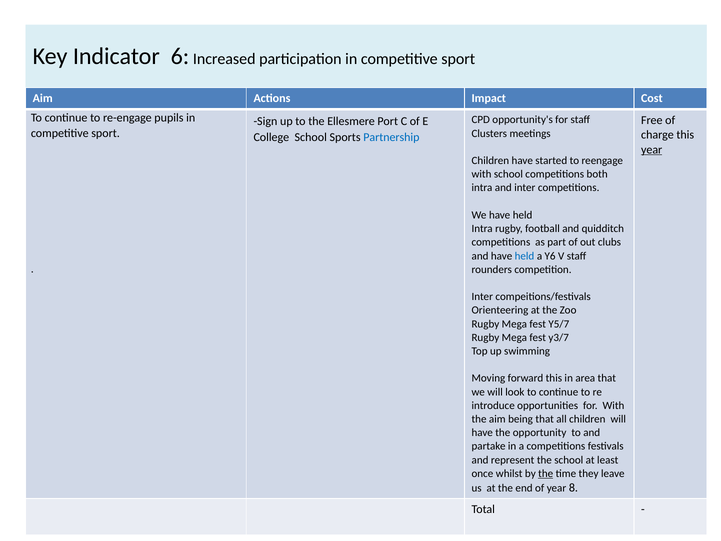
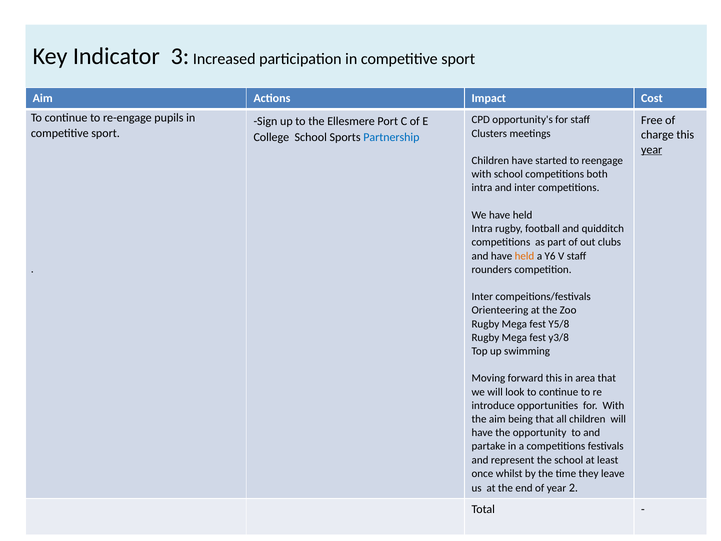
6: 6 -> 3 (180, 56)
held colour: blue -> orange (524, 256)
Y5/7: Y5/7 -> Y5/8 (559, 324)
y3/7: y3/7 -> y3/8 (559, 337)
the underline: present -> none (546, 473)
8: 8 -> 2 (573, 487)
